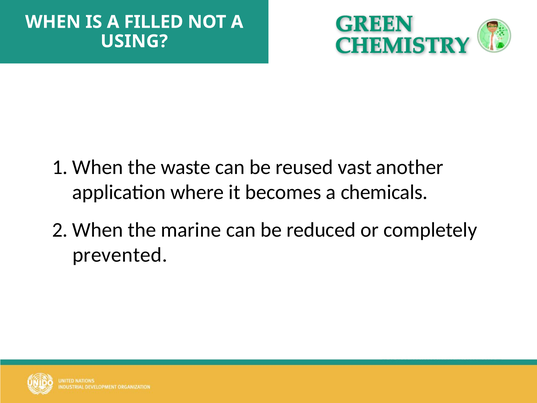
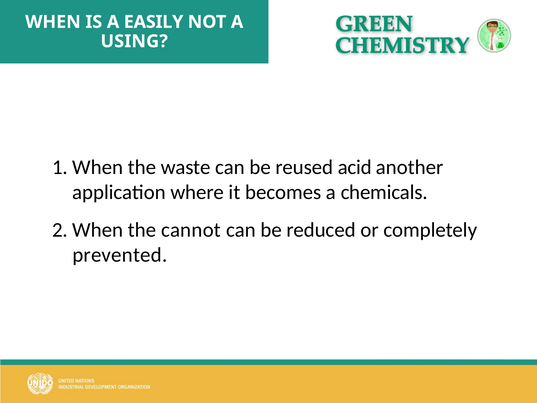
FILLED: FILLED -> EASILY (154, 22)
vast: vast -> acid (355, 167)
marine: marine -> cannot (191, 230)
